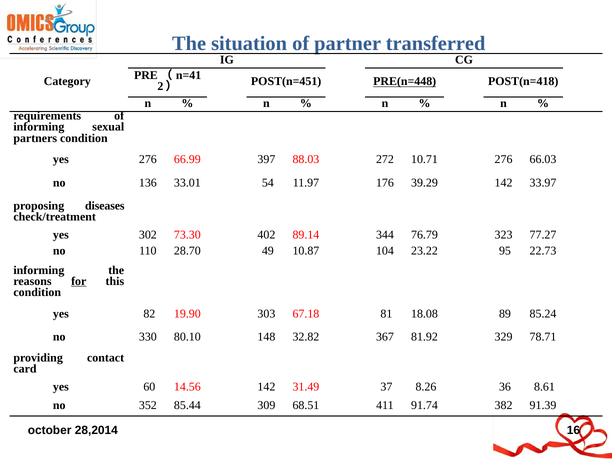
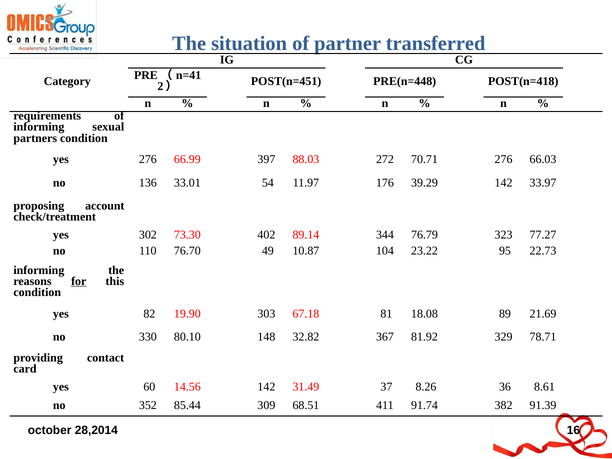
PRE(n=448 underline: present -> none (405, 82)
10.71: 10.71 -> 70.71 (424, 159)
diseases: diseases -> account (105, 206)
28.70: 28.70 -> 76.70 (187, 251)
85.24: 85.24 -> 21.69 (543, 314)
